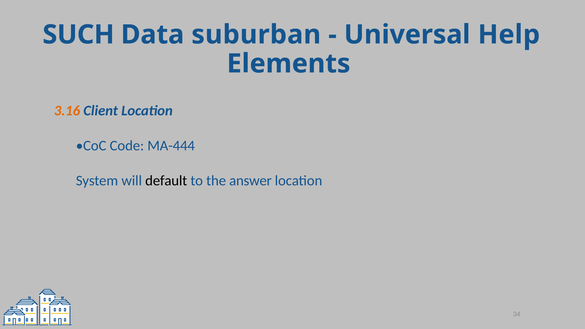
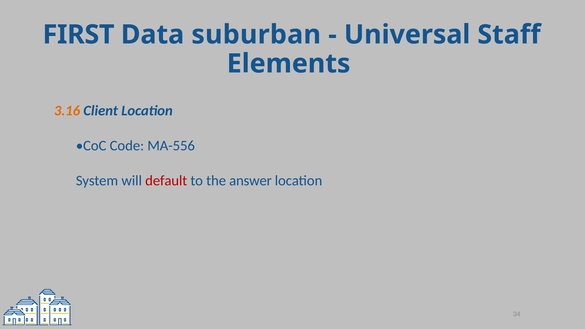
SUCH: SUCH -> FIRST (78, 35)
Help: Help -> Staff (509, 35)
MA-444: MA-444 -> MA-556 (171, 146)
default colour: black -> red (166, 181)
